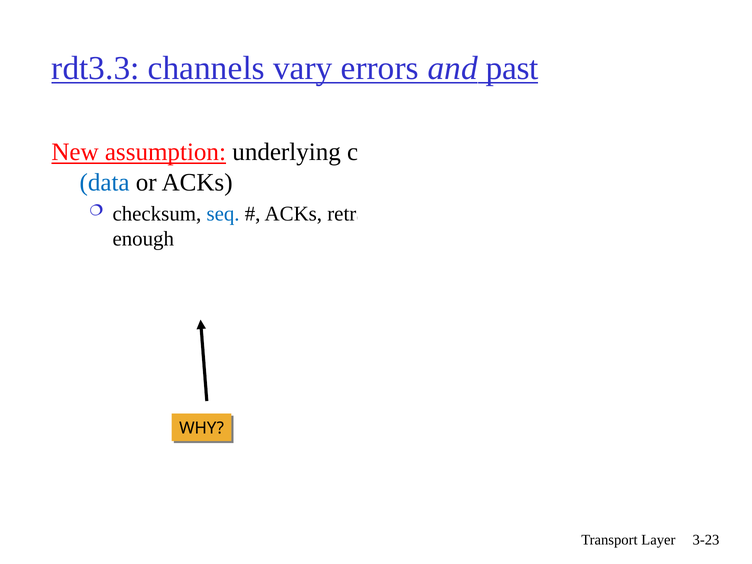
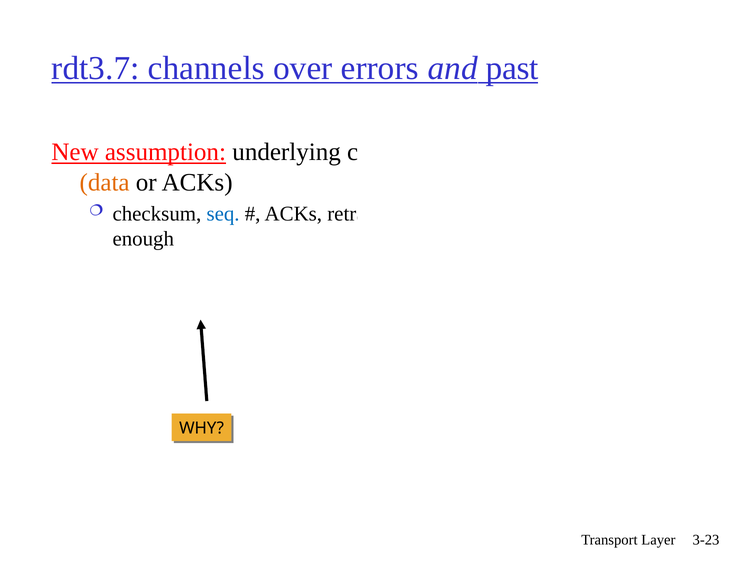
rdt3.3: rdt3.3 -> rdt3.7 (95, 68)
vary: vary -> over (303, 68)
data colour: blue -> orange (105, 182)
